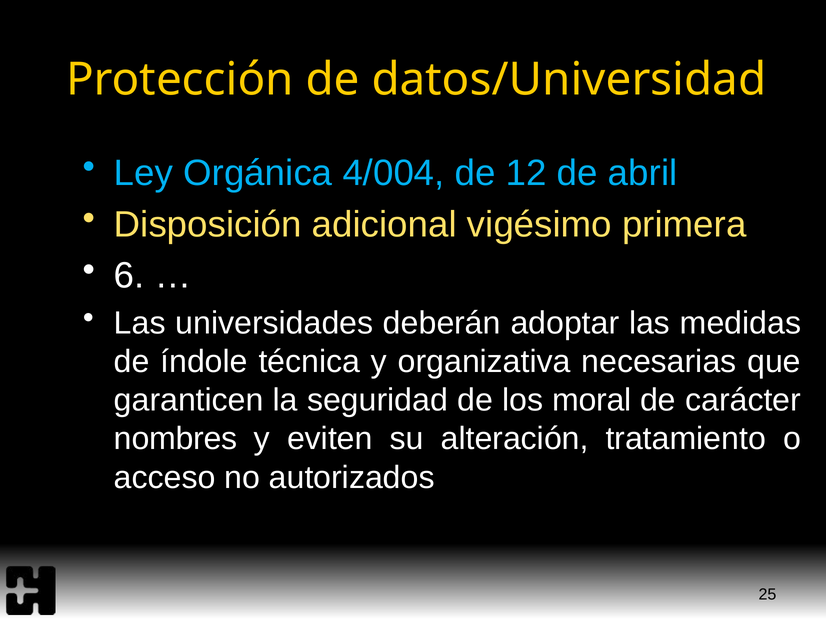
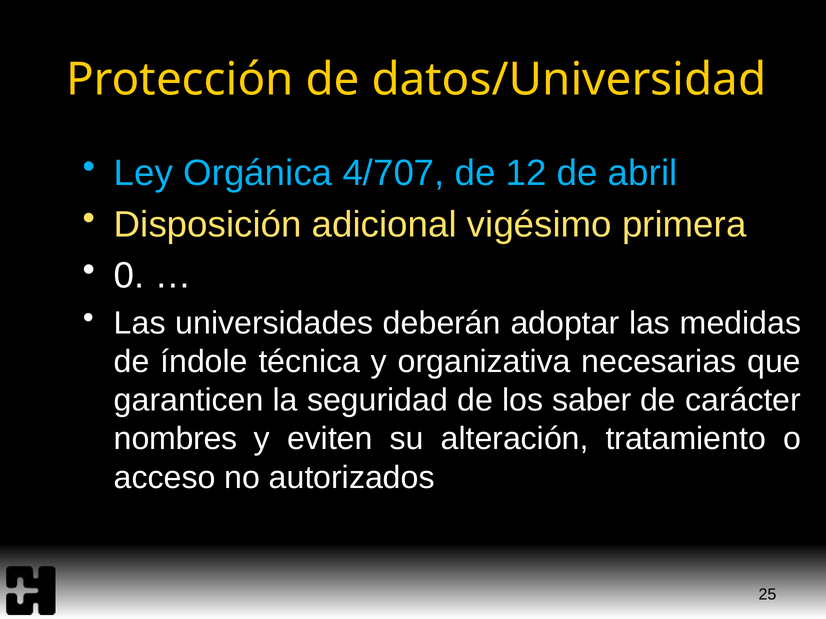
4/004: 4/004 -> 4/707 (394, 173)
6: 6 -> 0 (129, 276)
moral: moral -> saber (592, 401)
